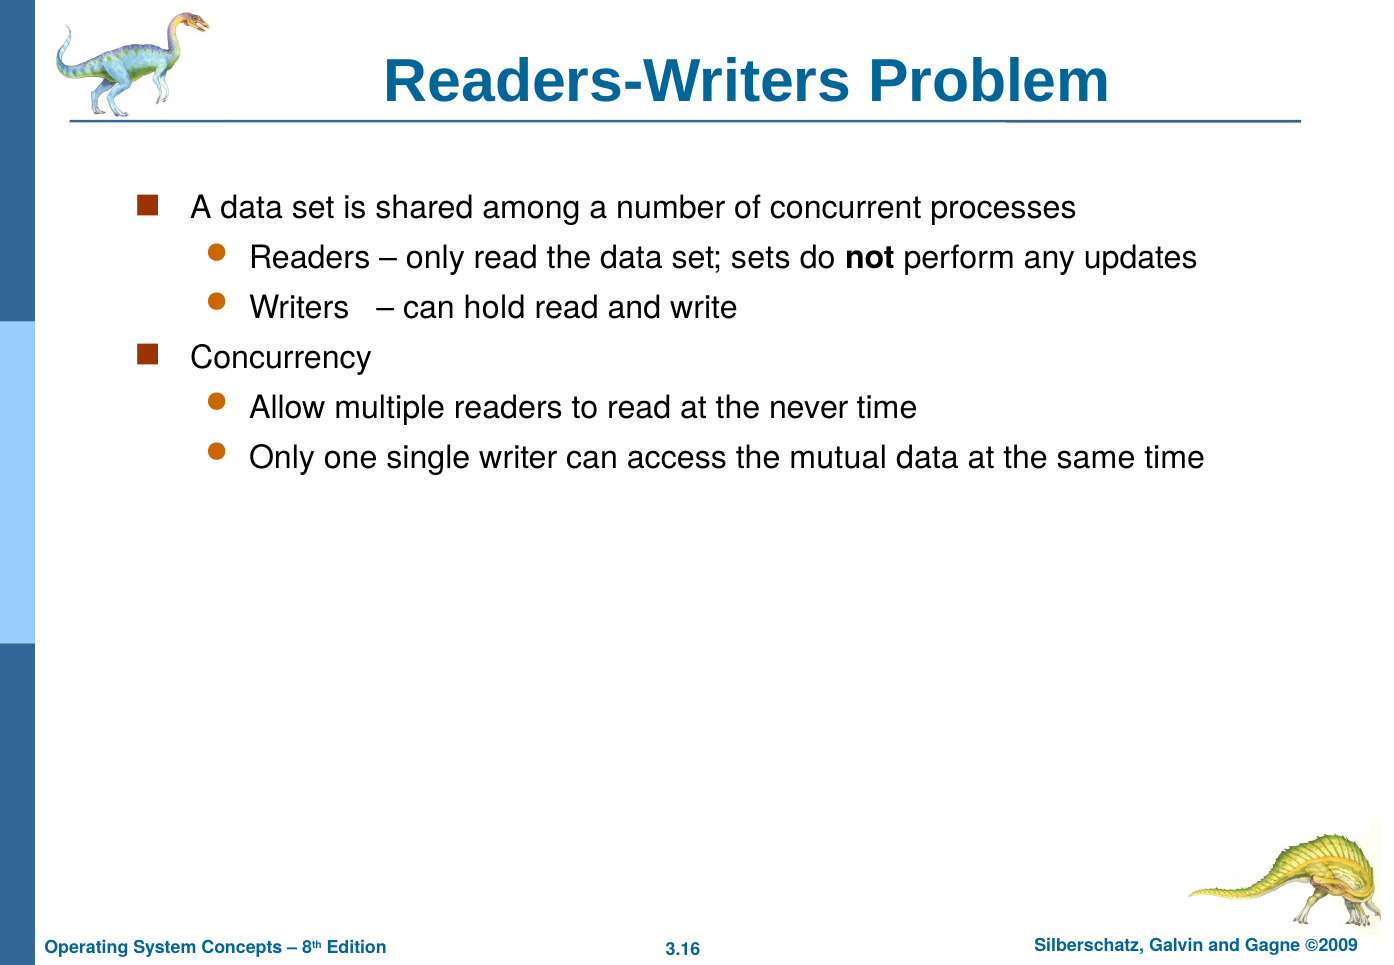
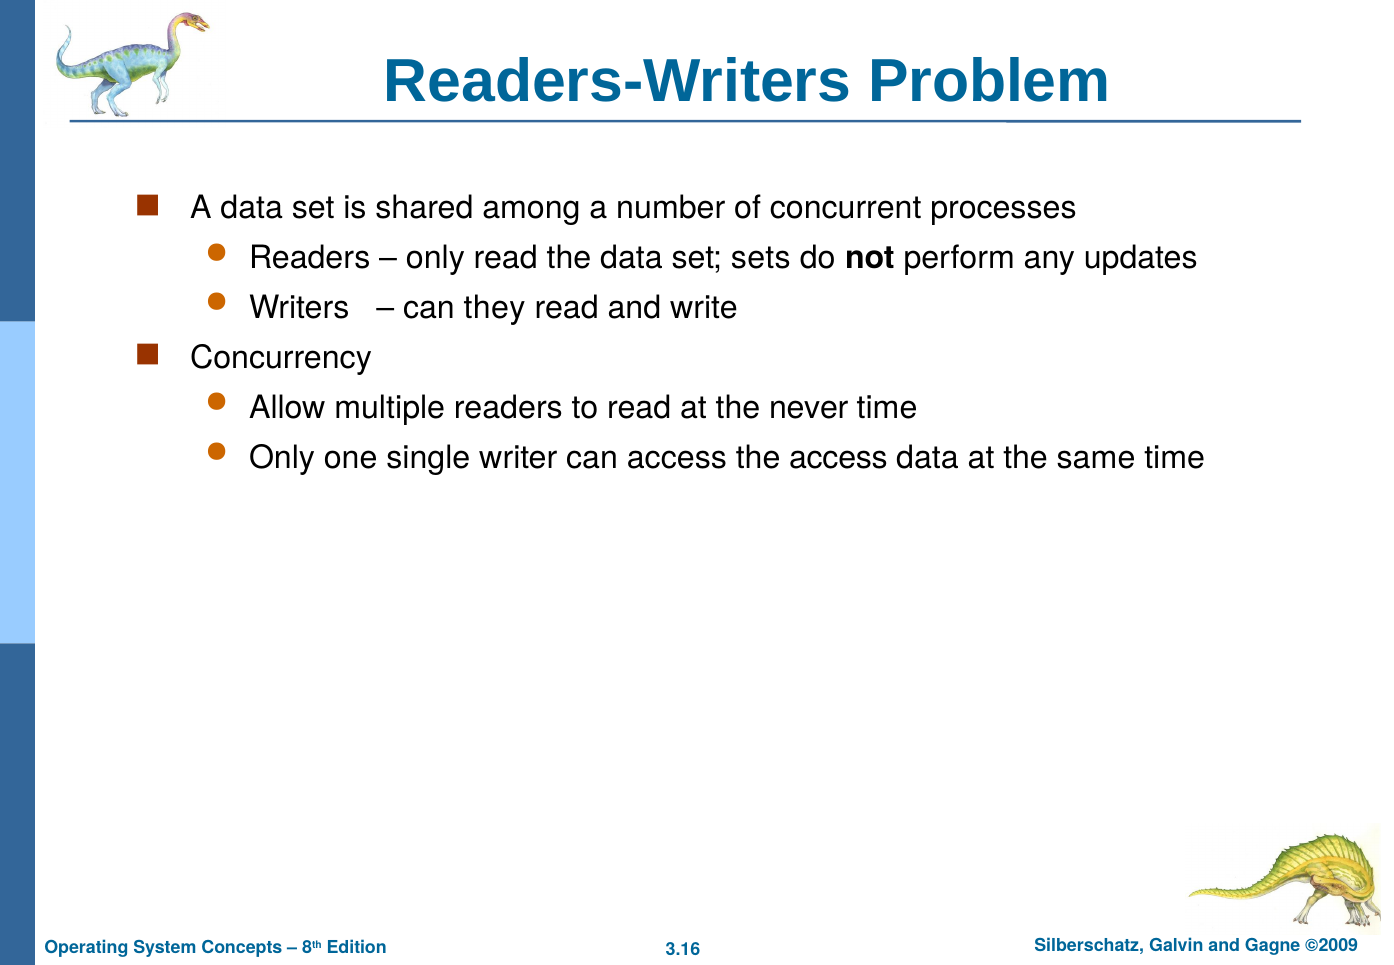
hold: hold -> they (495, 308)
the mutual: mutual -> access (838, 458)
